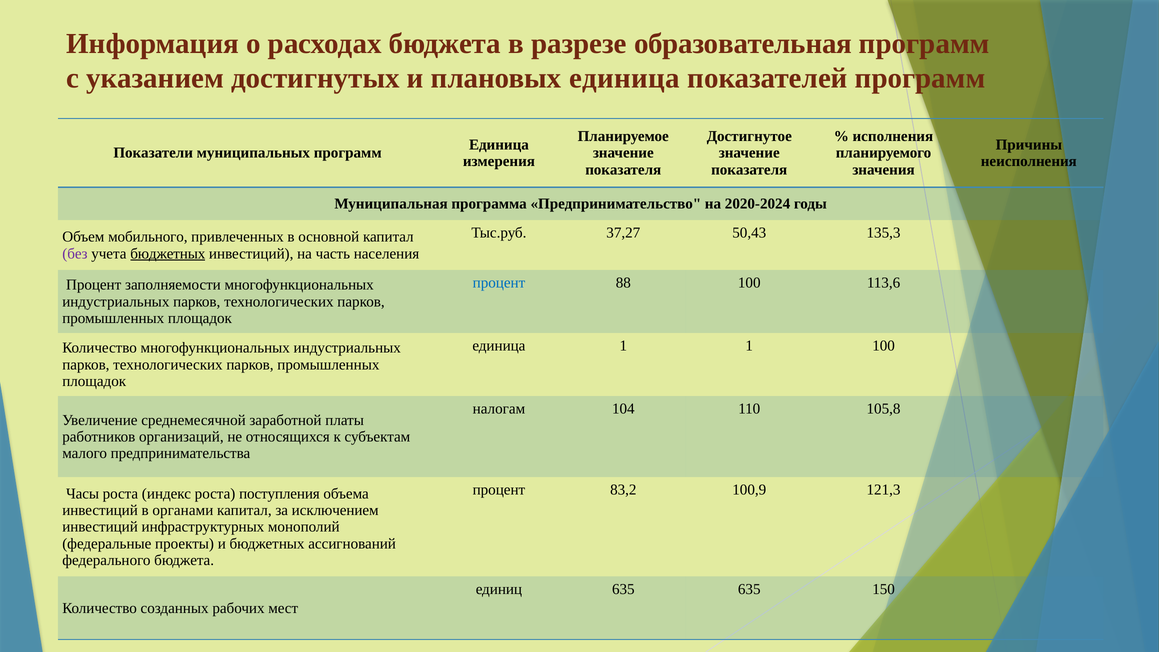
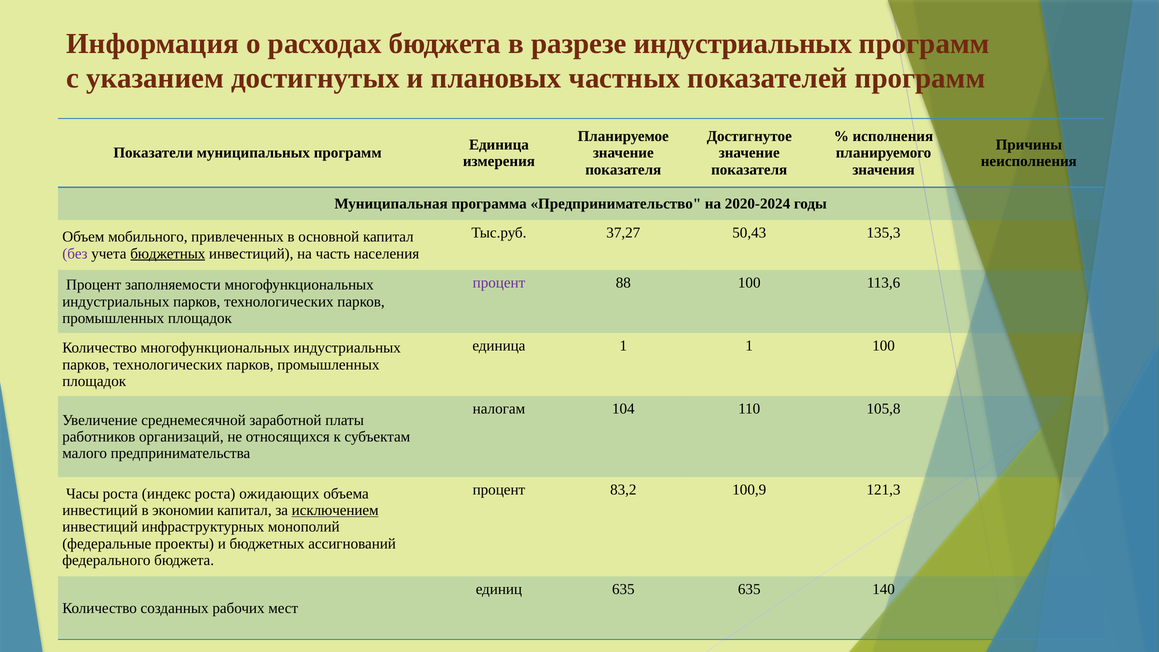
разрезе образовательная: образовательная -> индустриальных (743, 43)
плановых единица: единица -> частных (624, 78)
процент colour: blue -> purple (499, 283)
поступления: поступления -> ожидающих (279, 493)
органами: органами -> экономии (183, 510)
исключением underline: none -> present (335, 510)
150: 150 -> 140 (884, 589)
